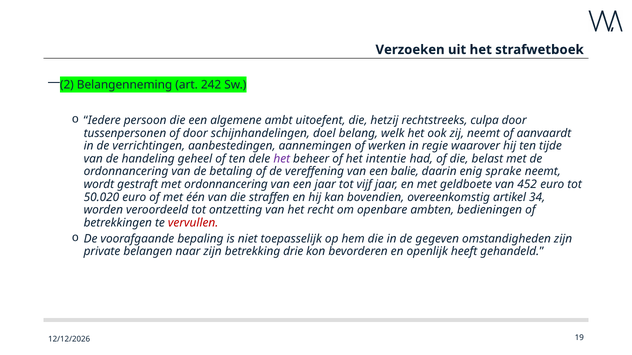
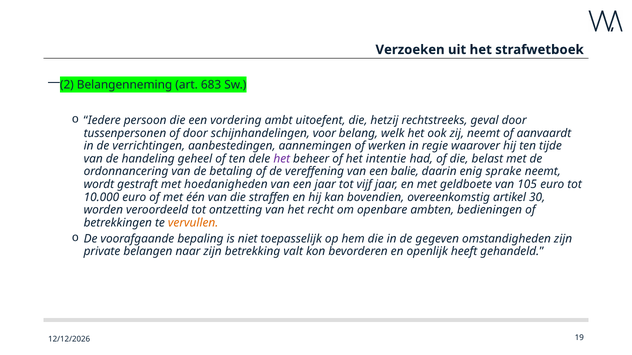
242: 242 -> 683 (211, 85)
algemene: algemene -> vordering (236, 121)
culpa: culpa -> geval (485, 121)
doel: doel -> voor (324, 133)
met ordonnancering: ordonnancering -> hoedanigheden (226, 185)
452: 452 -> 105 (527, 185)
50.020: 50.020 -> 10.000 (101, 197)
34: 34 -> 30 (537, 197)
vervullen colour: red -> orange (193, 223)
drie: drie -> valt (293, 252)
